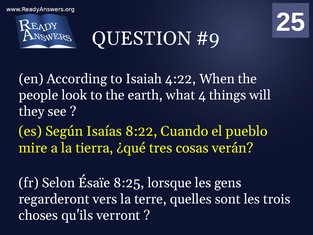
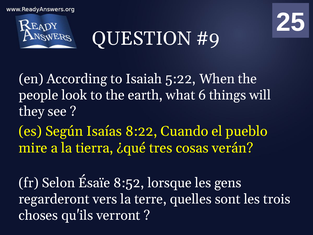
4:22: 4:22 -> 5:22 (181, 79)
4: 4 -> 6 (202, 95)
8:25: 8:25 -> 8:52 (129, 183)
